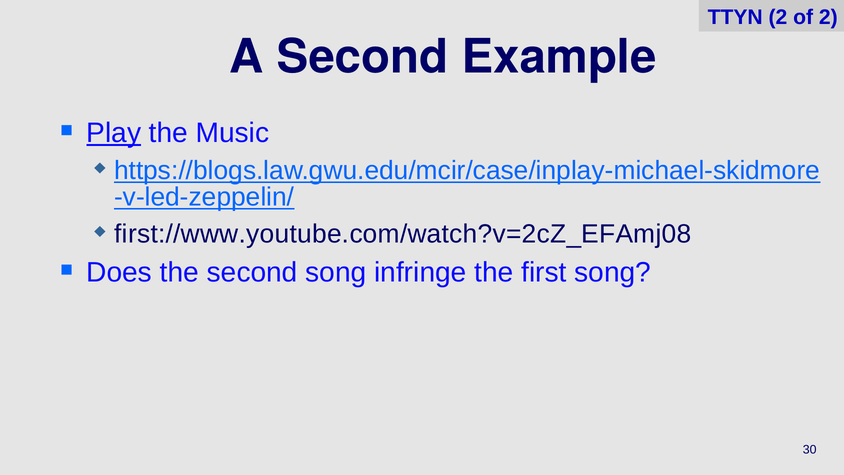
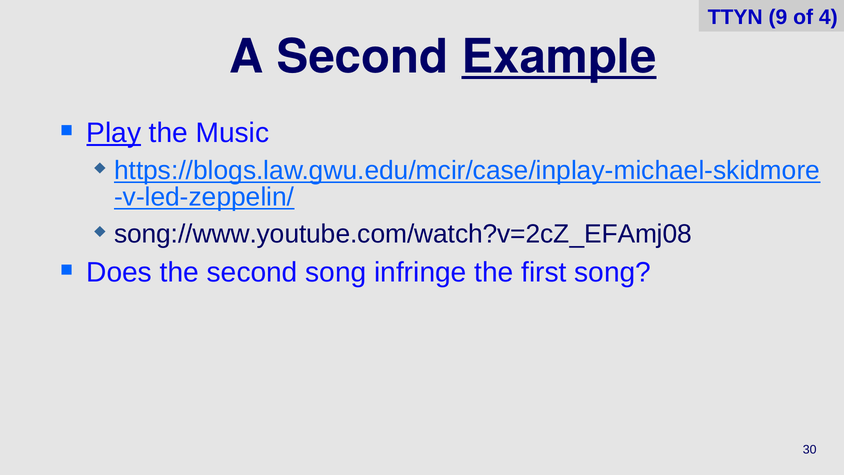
TTYN 2: 2 -> 9 (778, 17)
of 2: 2 -> 4 (828, 17)
Example underline: none -> present (559, 57)
first://www.youtube.com/watch?v=2cZ_EFAmj08: first://www.youtube.com/watch?v=2cZ_EFAmj08 -> song://www.youtube.com/watch?v=2cZ_EFAmj08 (403, 234)
